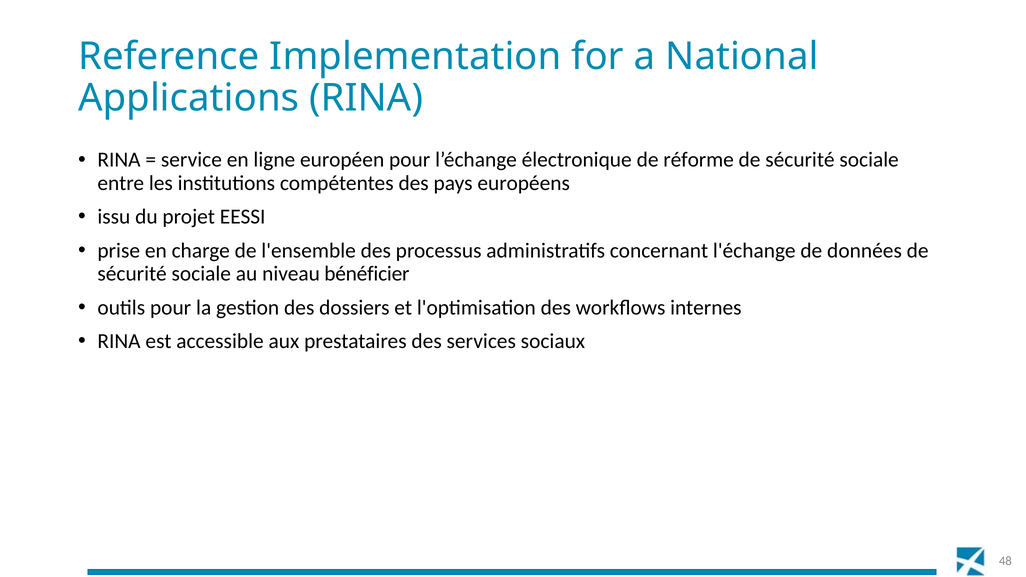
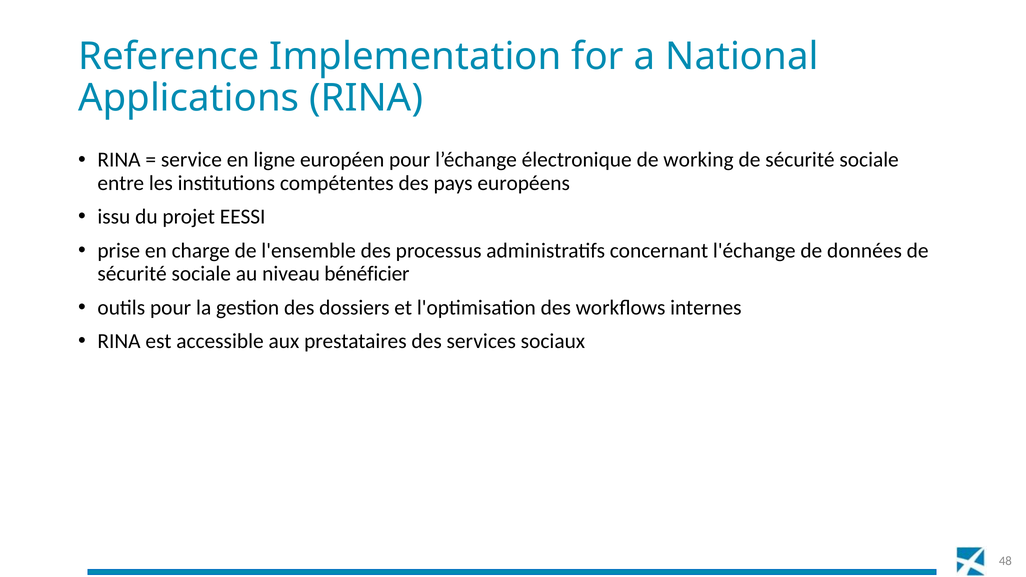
réforme: réforme -> working (698, 160)
